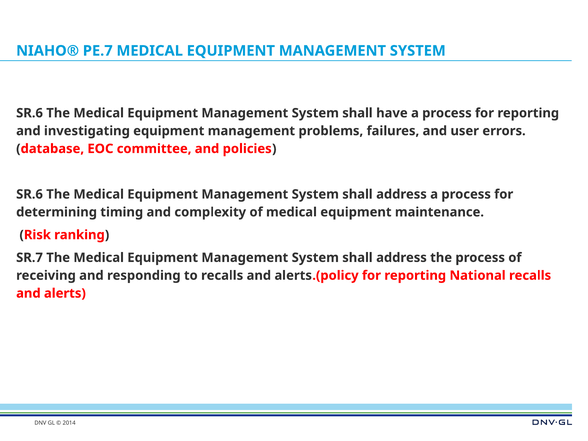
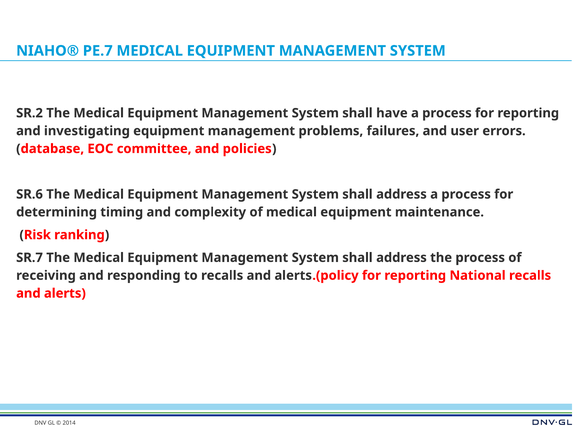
SR.6: SR.6 -> SR.2 (30, 113)
